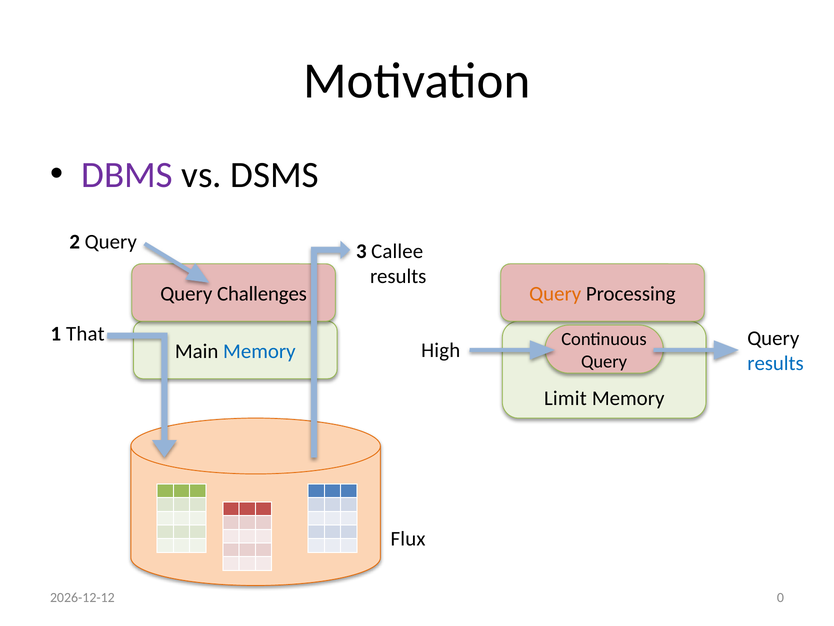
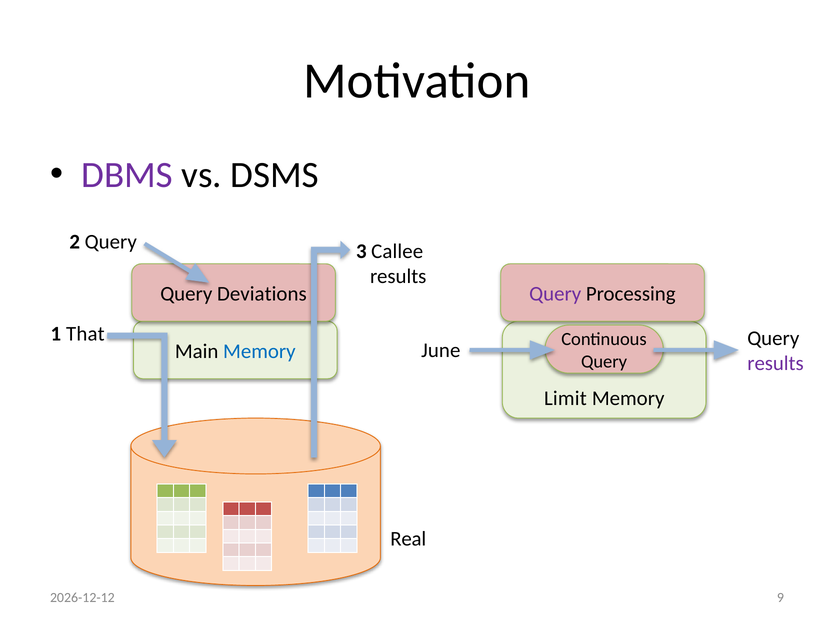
Challenges: Challenges -> Deviations (262, 294)
Query colour: orange -> purple (555, 294)
High: High -> June (441, 350)
results colour: blue -> purple (775, 363)
Flux: Flux -> Real (408, 538)
0: 0 -> 9 (781, 597)
